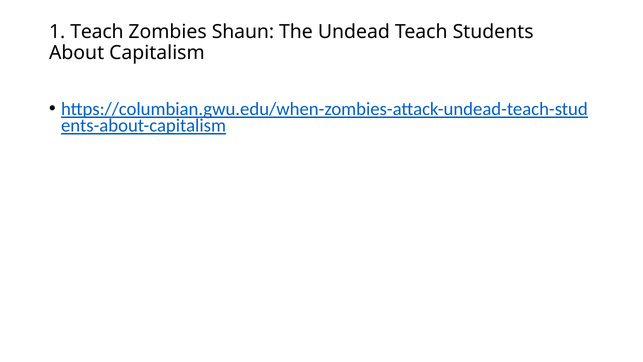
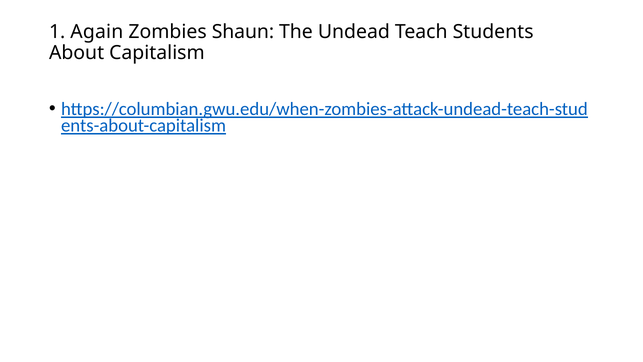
1 Teach: Teach -> Again (97, 32)
